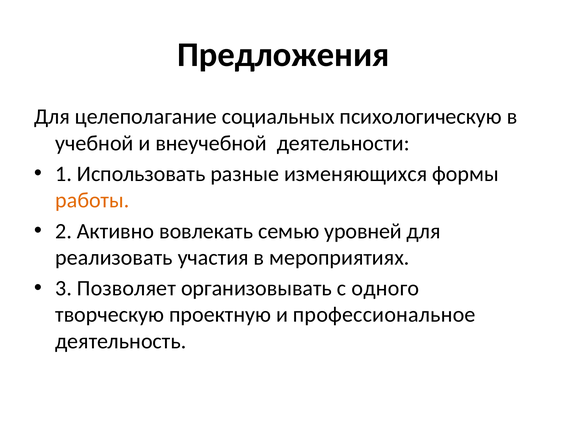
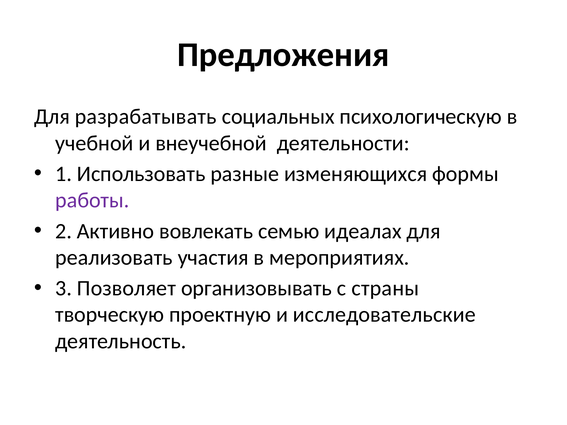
целеполагание: целеполагание -> разрабатывать (146, 117)
работы colour: orange -> purple (92, 200)
уровней: уровней -> идеалах (363, 231)
одного: одного -> страны (385, 288)
профессиональное: профессиональное -> исследовательские (384, 315)
